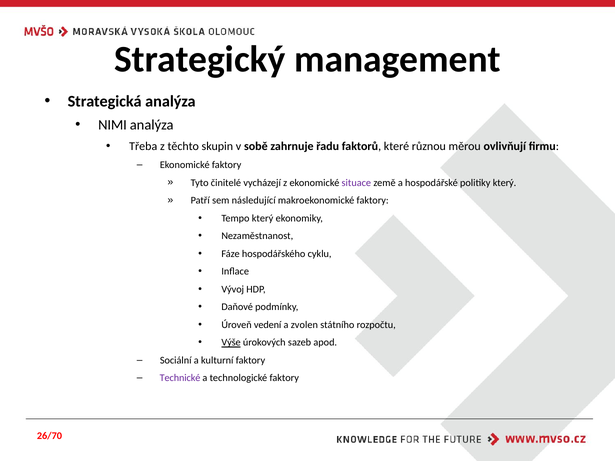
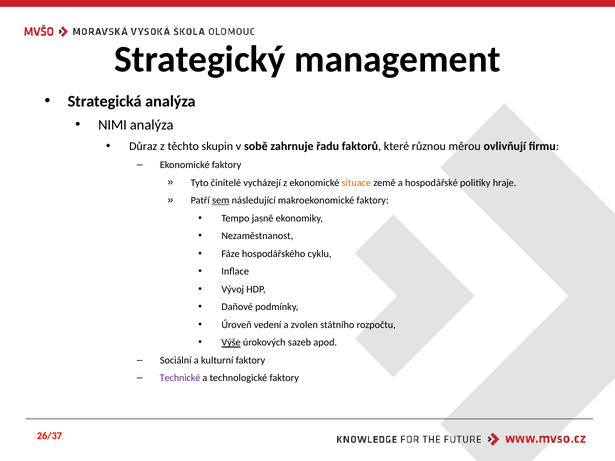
Třeba: Třeba -> Důraz (143, 146)
situace colour: purple -> orange (356, 183)
politiky který: který -> hraje (505, 183)
sem underline: none -> present (221, 201)
Tempo který: který -> jasně (263, 218)
26/70: 26/70 -> 26/37 (49, 436)
